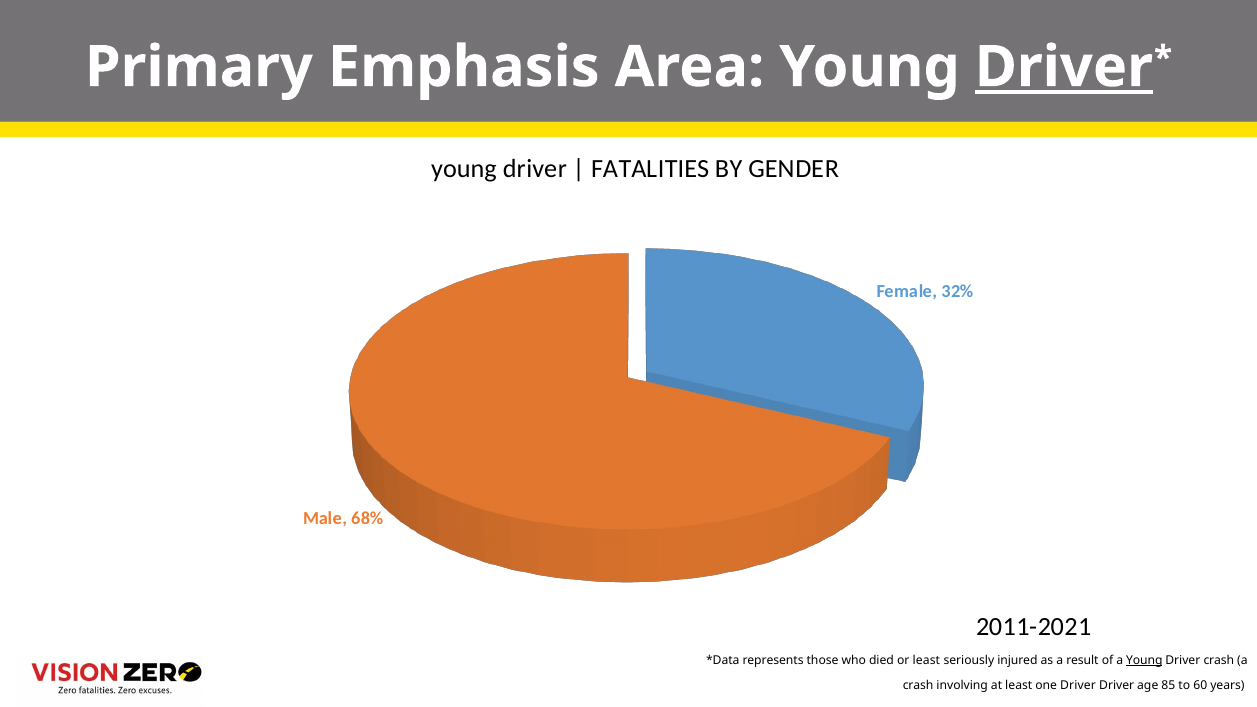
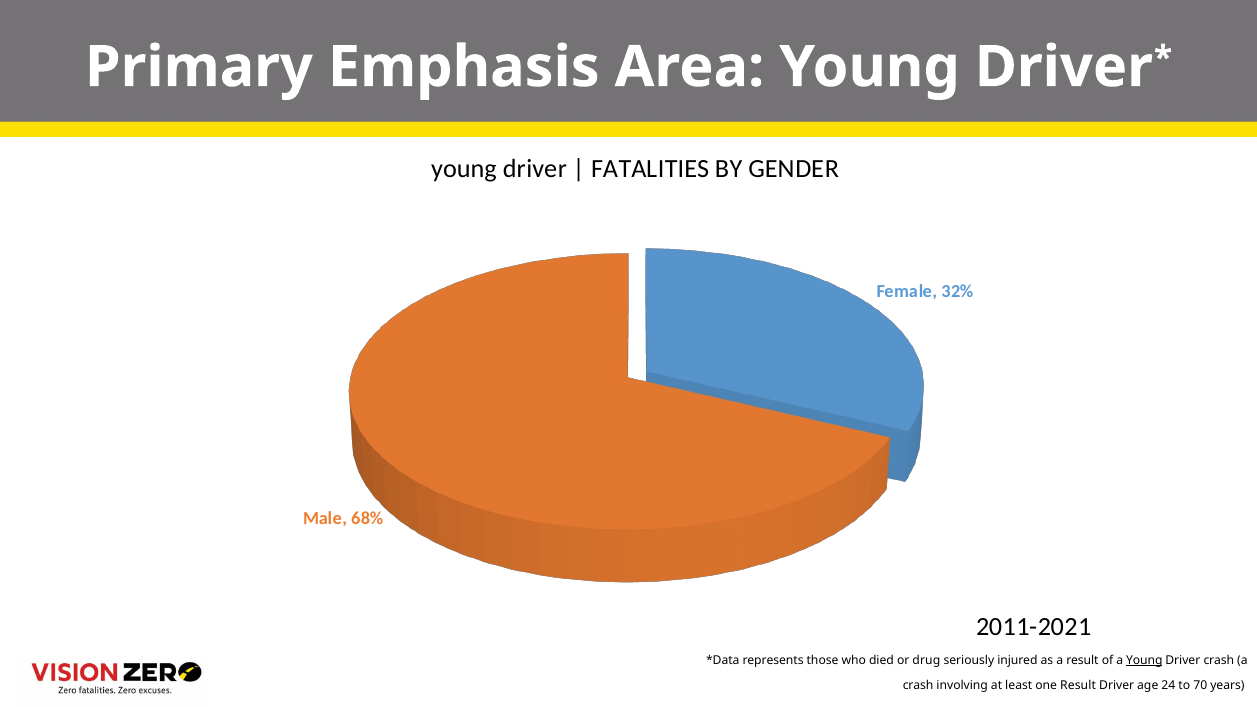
Driver underline: present -> none (1064, 67)
or least: least -> drug (926, 660)
one Driver: Driver -> Result (1078, 685)
85: 85 -> 24 (1168, 685)
60: 60 -> 70 (1200, 685)
